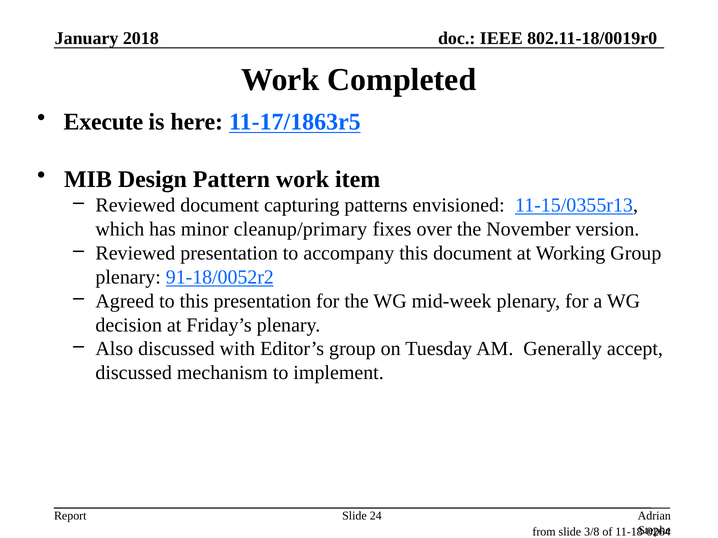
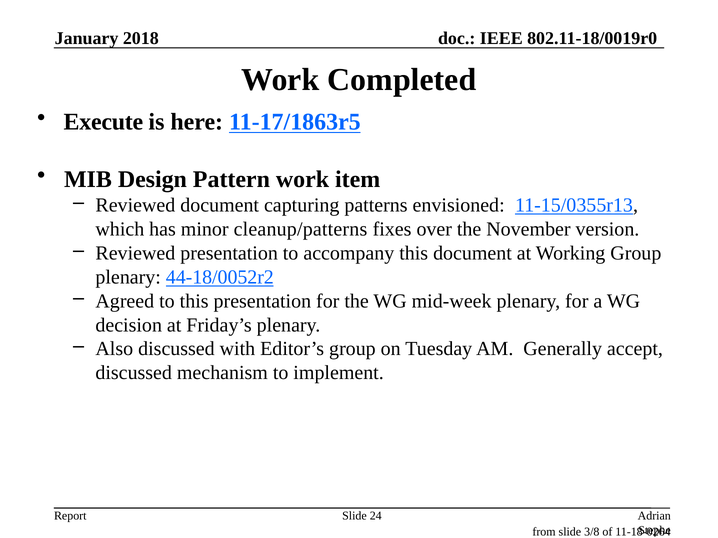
cleanup/primary: cleanup/primary -> cleanup/patterns (300, 230)
91-18/0052r2: 91-18/0052r2 -> 44-18/0052r2 (220, 277)
